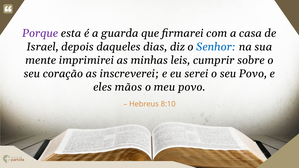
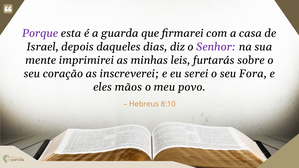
Senhor colour: blue -> purple (216, 47)
cumprir: cumprir -> furtarás (214, 60)
seu Povo: Povo -> Fora (253, 74)
